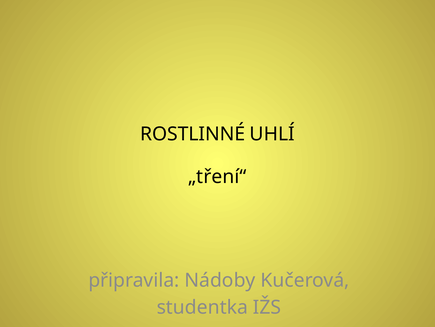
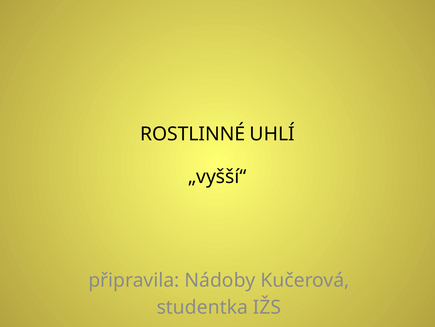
„tření“: „tření“ -> „vyšší“ (217, 177)
